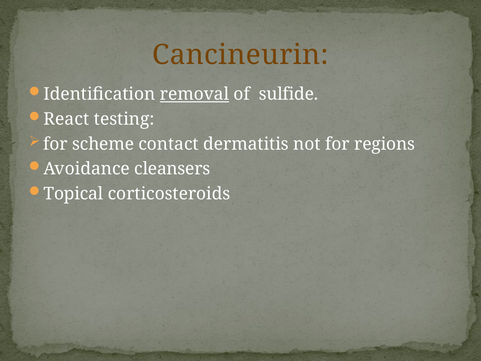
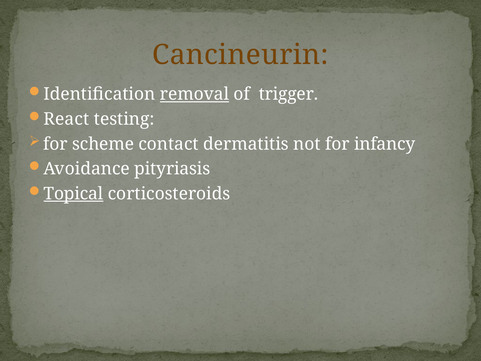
sulfide: sulfide -> trigger (288, 94)
regions: regions -> infancy (385, 144)
cleansers: cleansers -> pityriasis (172, 169)
Topical underline: none -> present (73, 194)
